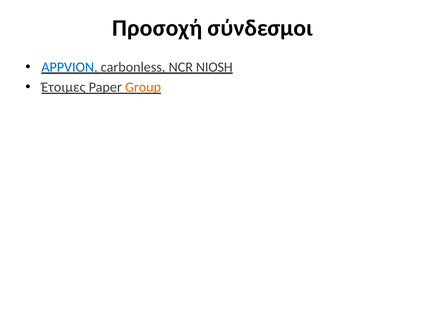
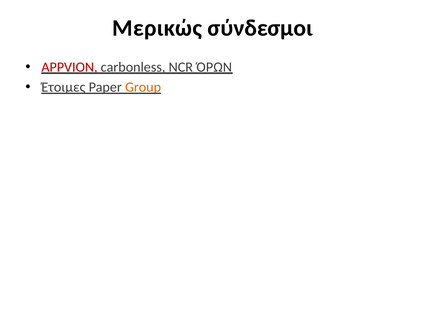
Προσοχή: Προσοχή -> Μερικώς (157, 28)
APPVION colour: blue -> red (69, 67)
NIOSH: NIOSH -> ΌΡΩΝ (214, 67)
